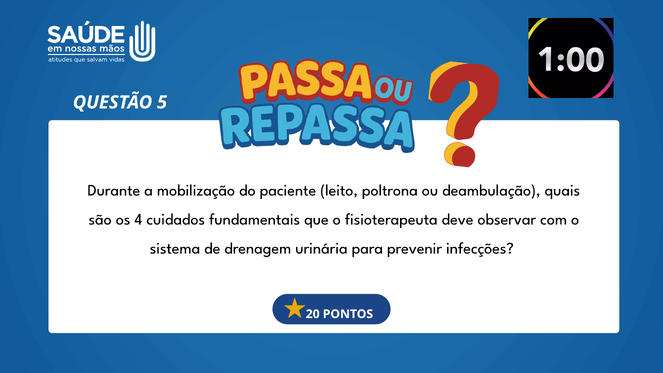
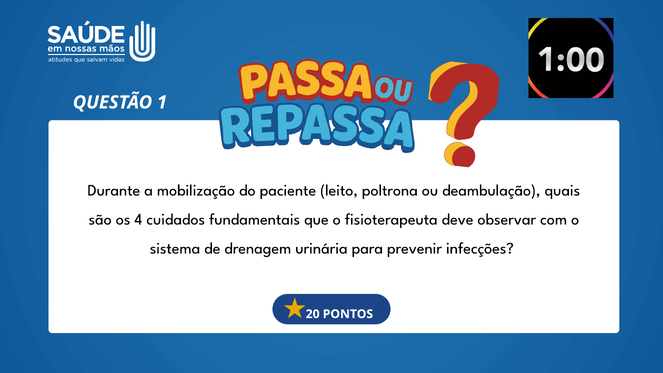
5: 5 -> 1 (162, 102)
